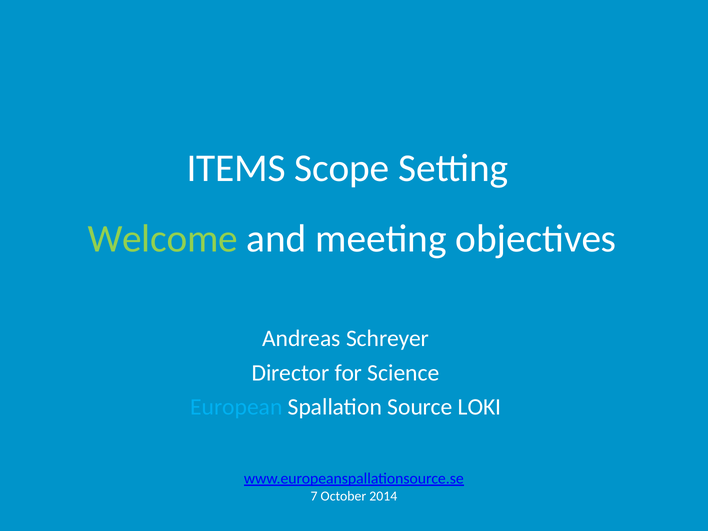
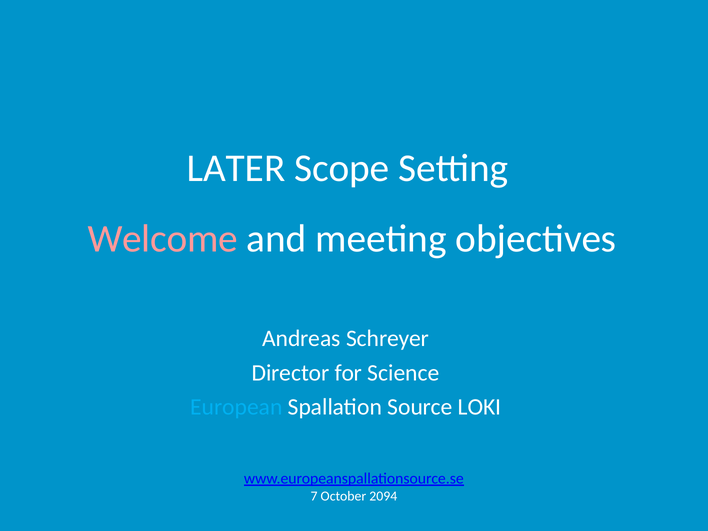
ITEMS: ITEMS -> LATER (236, 168)
Welcome colour: light green -> pink (163, 239)
2014: 2014 -> 2094 (383, 496)
